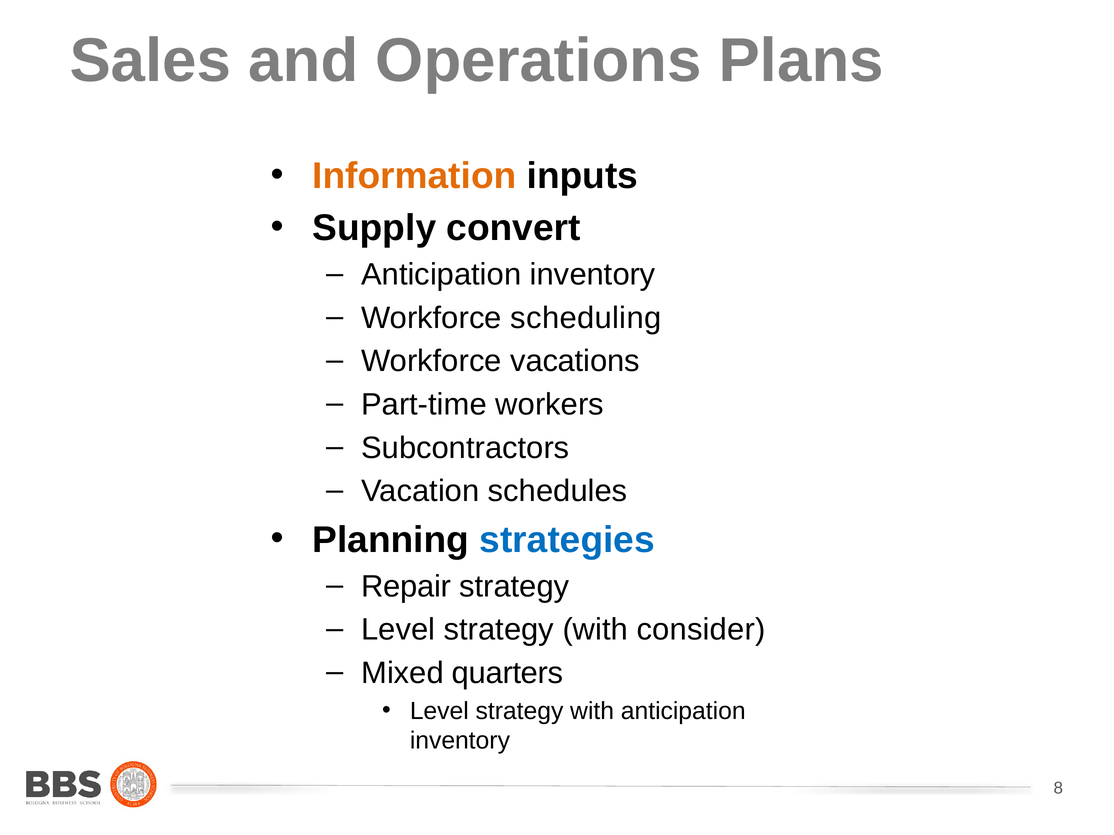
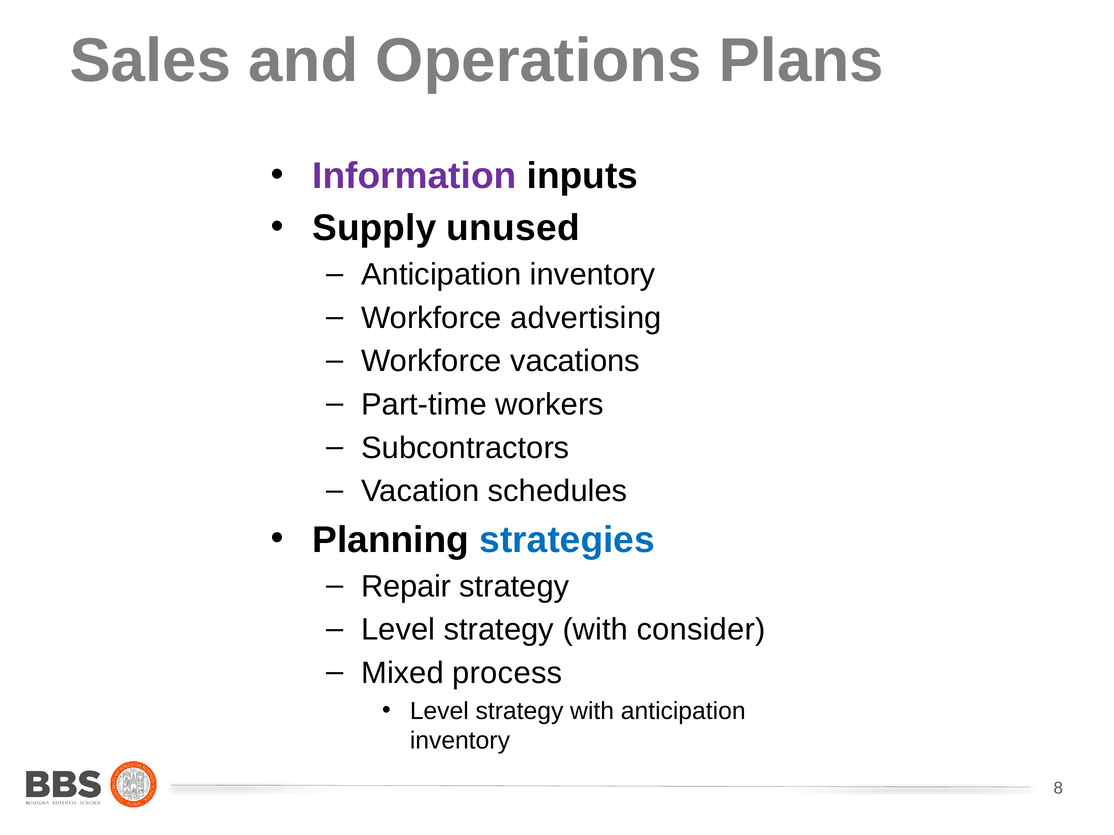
Information colour: orange -> purple (414, 176)
convert: convert -> unused (513, 228)
scheduling: scheduling -> advertising (586, 318)
quarters: quarters -> process (507, 673)
